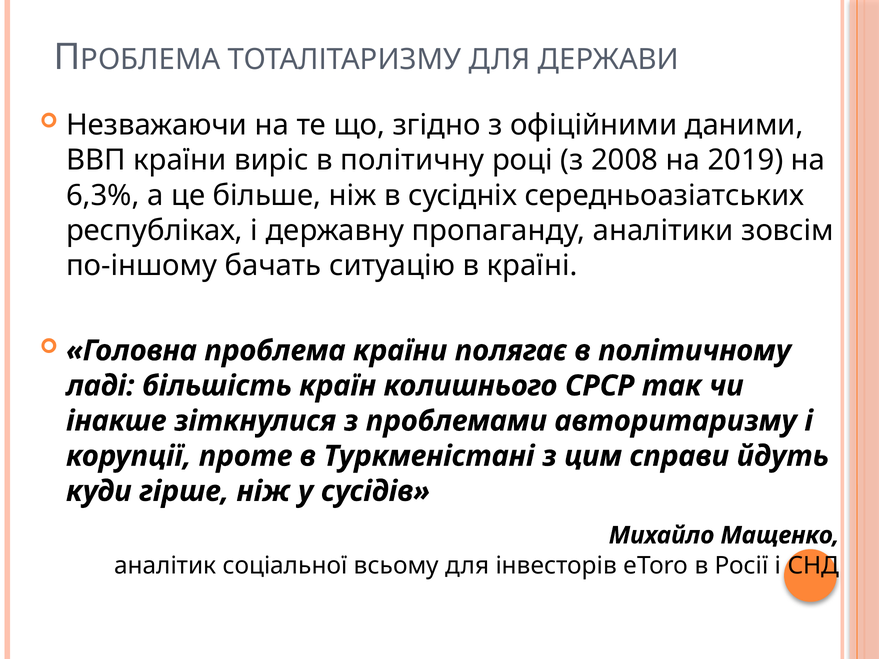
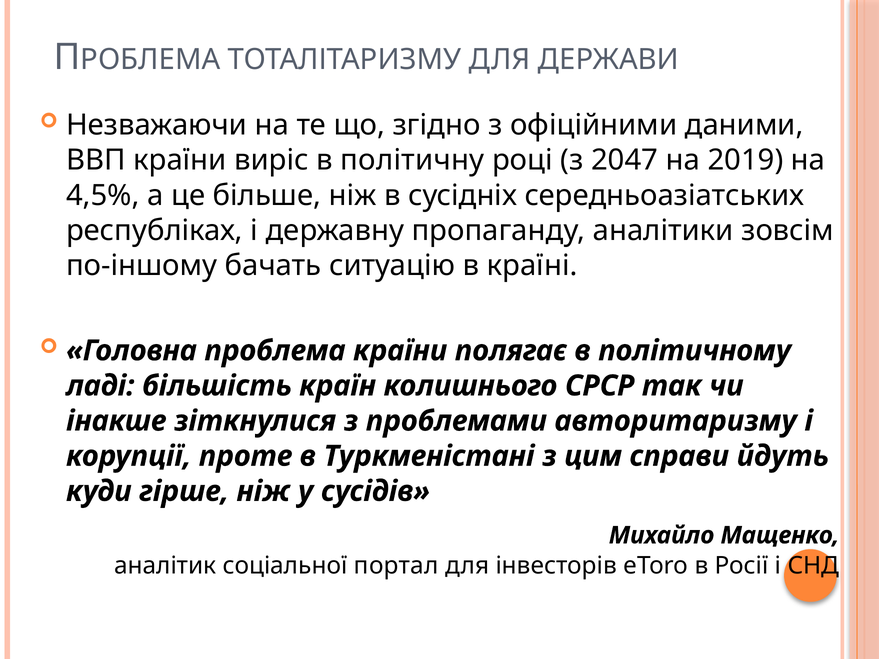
2008: 2008 -> 2047 (625, 160)
6,3%: 6,3% -> 4,5% (103, 195)
всьому: всьому -> портал (396, 566)
